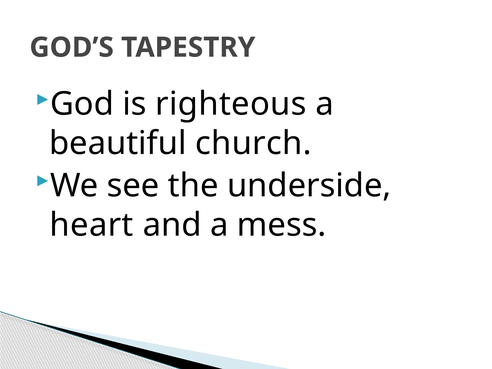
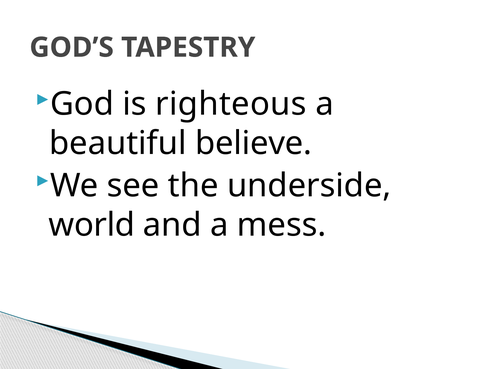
church: church -> believe (254, 143)
heart: heart -> world (92, 225)
